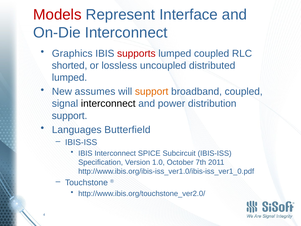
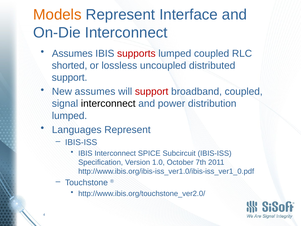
Models colour: red -> orange (57, 15)
Graphics: Graphics -> Assumes (72, 53)
lumped: lumped -> support (70, 77)
support colour: orange -> red (152, 92)
support: support -> lumped (70, 116)
Languages Butterfield: Butterfield -> Represent (127, 130)
